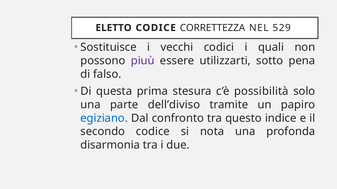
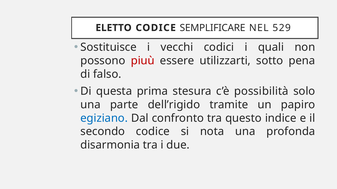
CORRETTEZZA: CORRETTEZZA -> SEMPLIFICARE (213, 28)
piuù colour: purple -> red (143, 61)
dell’diviso: dell’diviso -> dell’rigido (174, 105)
